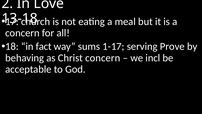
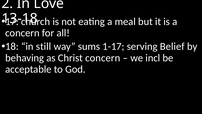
fact: fact -> still (44, 46)
Prove: Prove -> Belief (172, 46)
